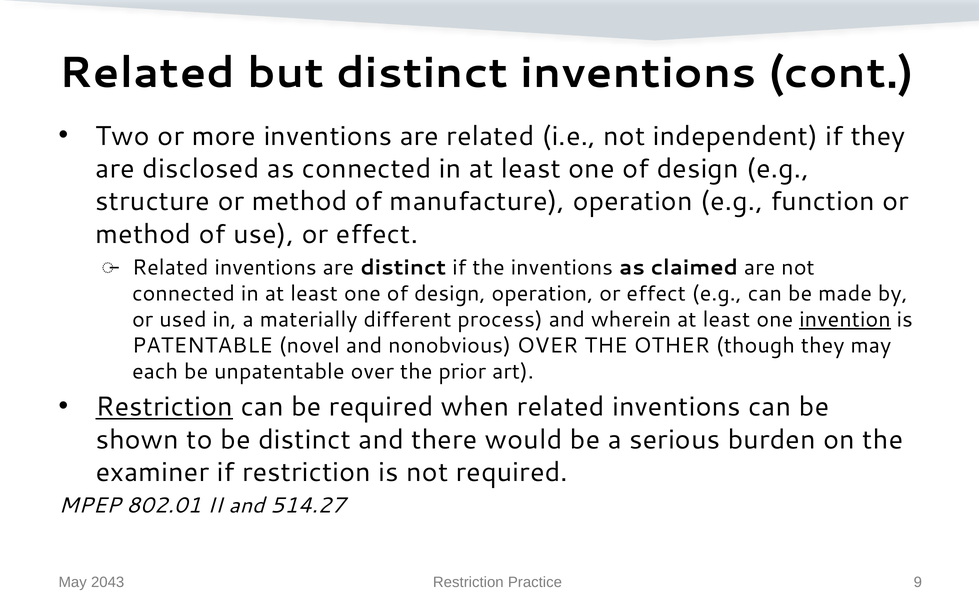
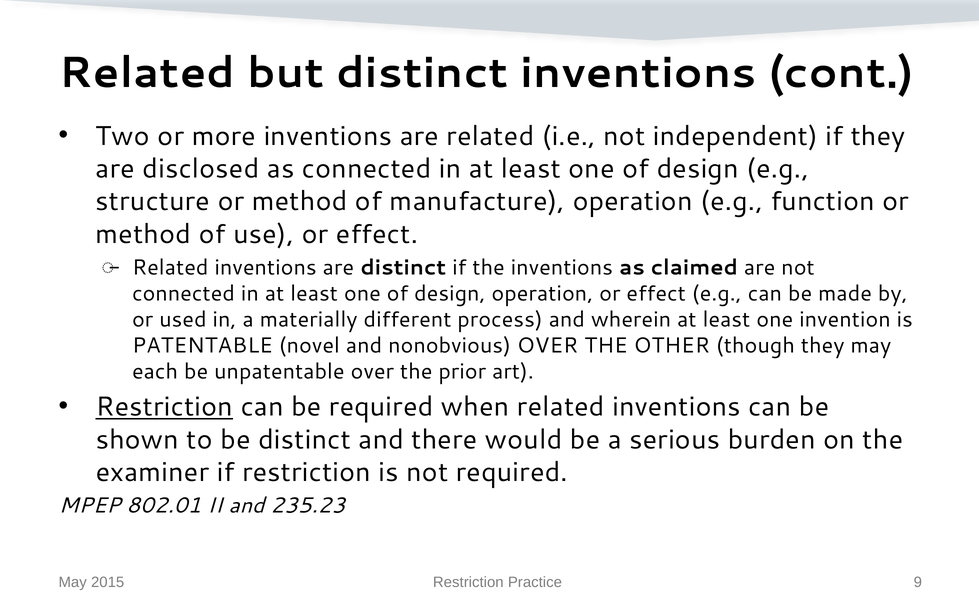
invention underline: present -> none (845, 319)
514.27: 514.27 -> 235.23 (308, 505)
2043: 2043 -> 2015 (108, 582)
